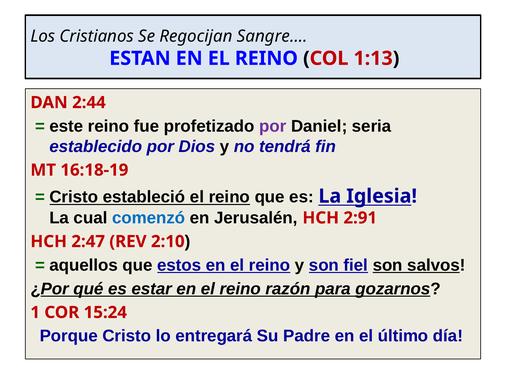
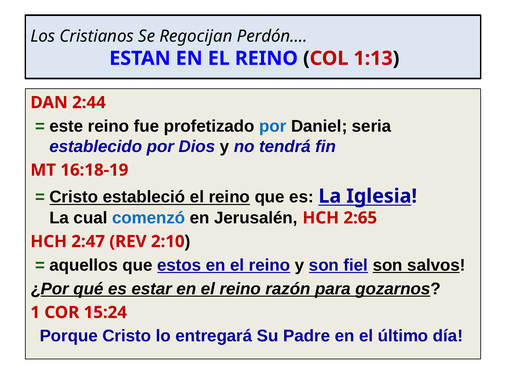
Sangre…: Sangre… -> Perdón… (272, 36)
por colour: purple -> blue (273, 126)
2:91: 2:91 -> 2:65 (360, 218)
